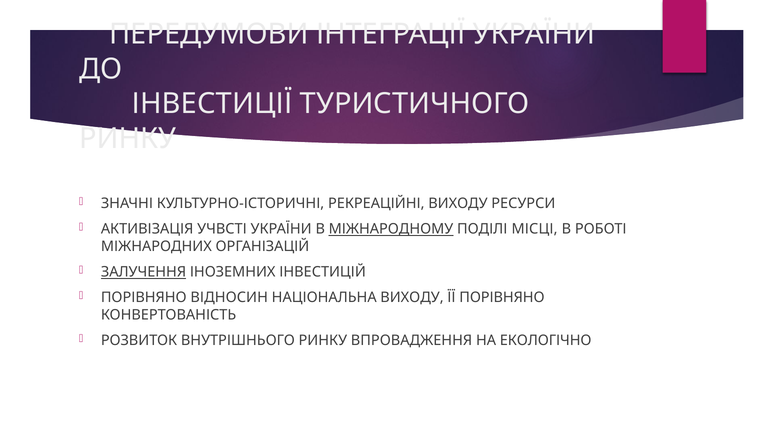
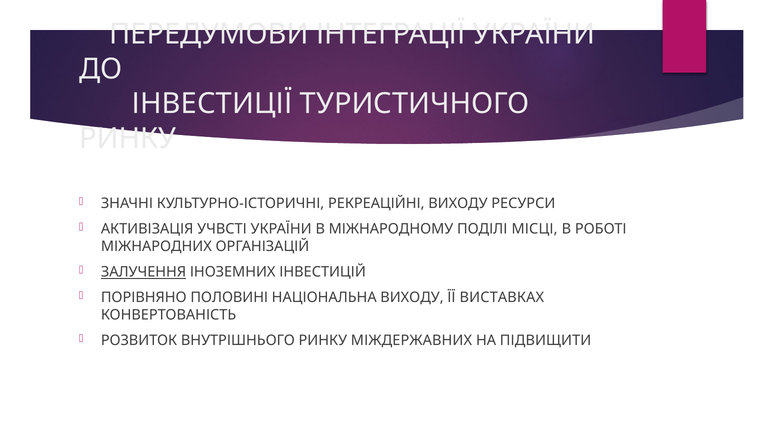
МІЖНАРОДНОМУ underline: present -> none (391, 229)
ВІДНОСИН: ВІДНОСИН -> ПОЛОВИНІ (229, 297)
ЇЇ ПОРІВНЯНО: ПОРІВНЯНО -> ВИСТАВКАХ (502, 297)
ВПРОВАДЖЕННЯ: ВПРОВАДЖЕННЯ -> МІЖДЕРЖАВНИХ (411, 340)
ЕКОЛОГІЧНО: ЕКОЛОГІЧНО -> ПІДВИЩИТИ (546, 340)
